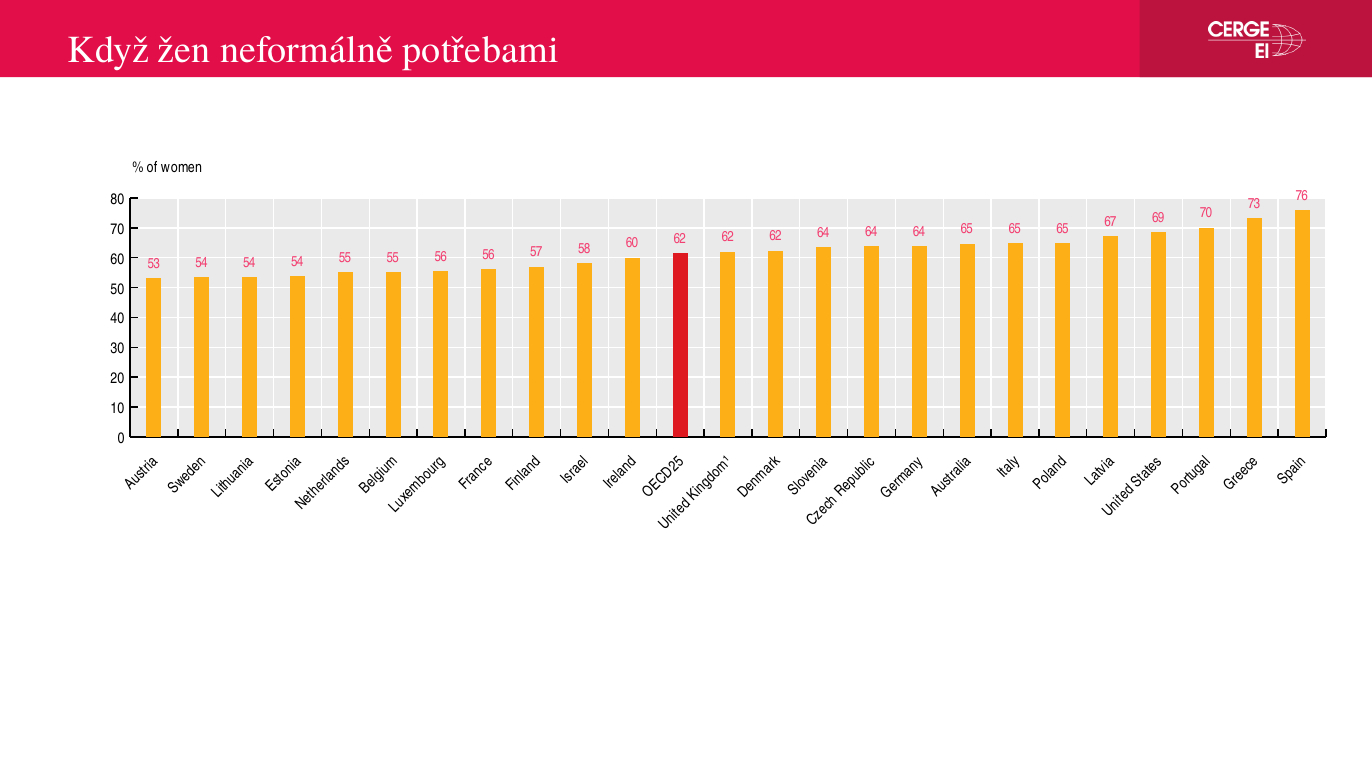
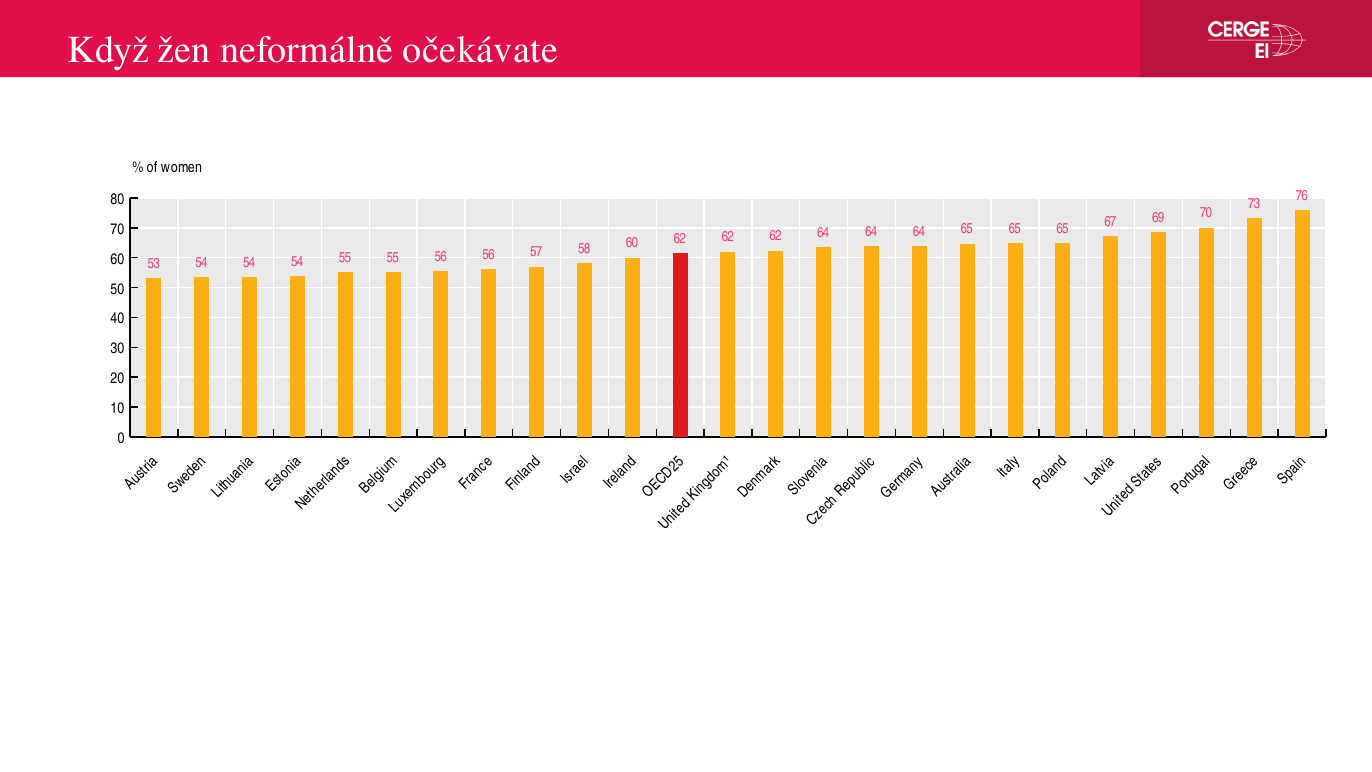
potřebami: potřebami -> očekávate (481, 50)
